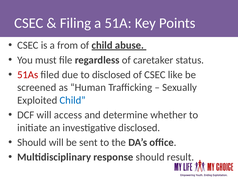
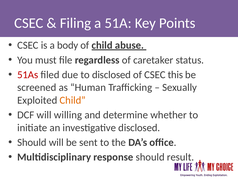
from: from -> body (68, 45)
like: like -> this (175, 75)
Child colour: blue -> orange (73, 100)
access: access -> willing (68, 115)
